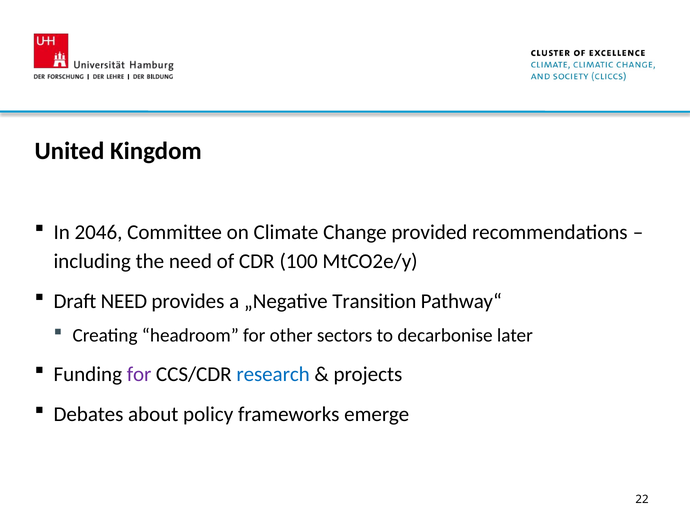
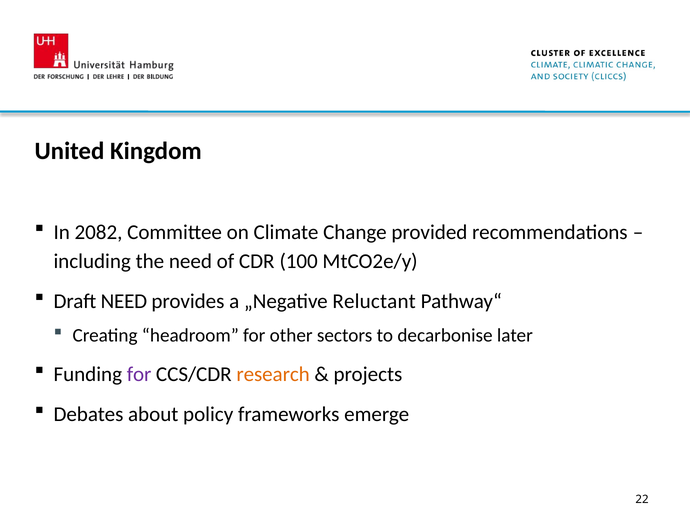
2046: 2046 -> 2082 (98, 232)
Transition: Transition -> Reluctant (374, 301)
research colour: blue -> orange (273, 375)
